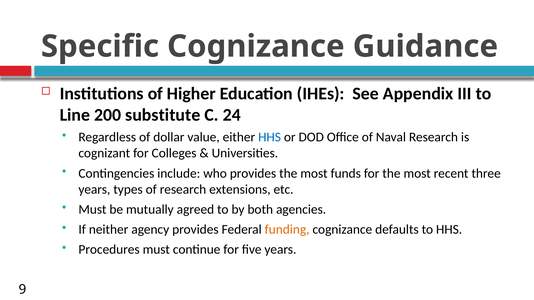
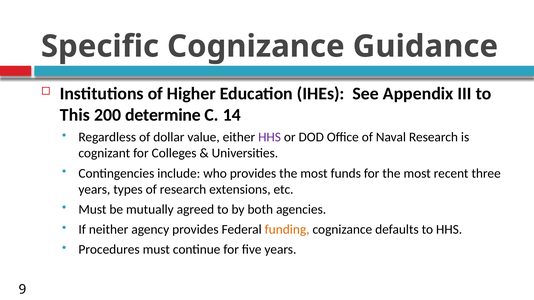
Line: Line -> This (75, 115)
substitute: substitute -> determine (163, 115)
24: 24 -> 14 (232, 115)
HHS colour: blue -> purple (270, 137)
